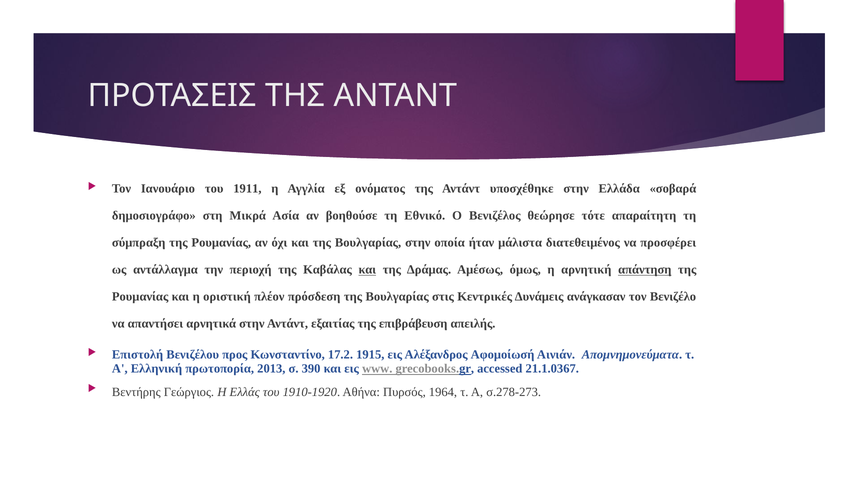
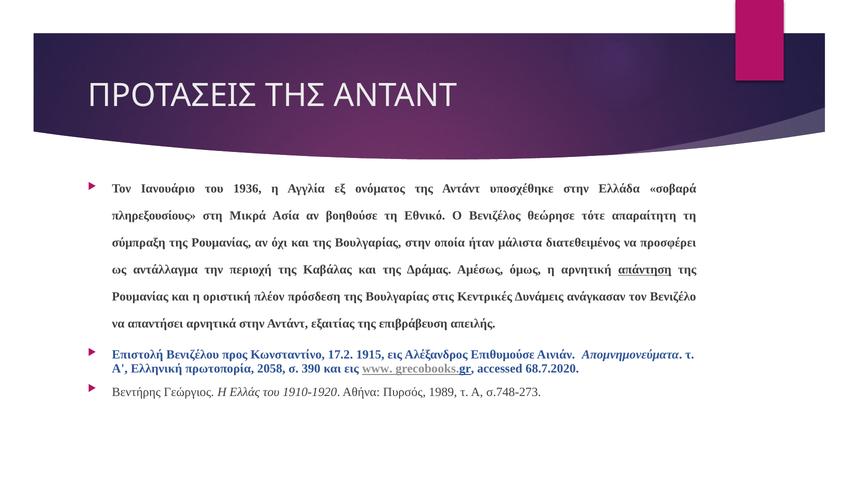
1911: 1911 -> 1936 (247, 189)
δημοσιογράφο: δημοσιογράφο -> πληρεξουσίους (154, 216)
και underline: present -> none (367, 270)
Αφομοίωσή: Αφομοίωσή -> Επιθυμούσε (503, 355)
2013: 2013 -> 2058 (271, 369)
21.1.0367: 21.1.0367 -> 68.7.2020 (552, 369)
1964: 1964 -> 1989 (443, 392)
σ.278-273: σ.278-273 -> σ.748-273 (514, 392)
